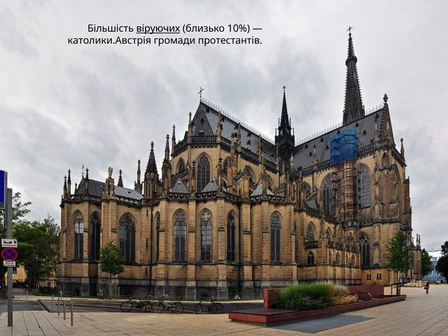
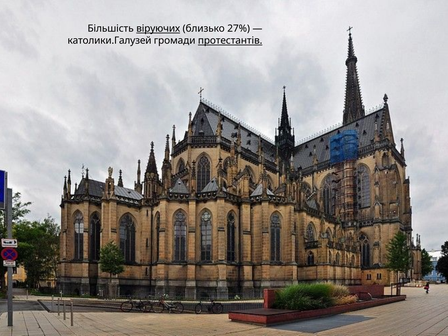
10%: 10% -> 27% (239, 29)
католики.Австрія: католики.Австрія -> католики.Галузей (110, 41)
протестантів underline: none -> present (230, 41)
